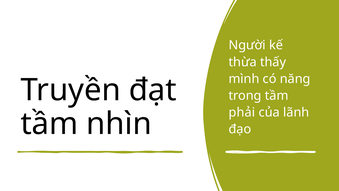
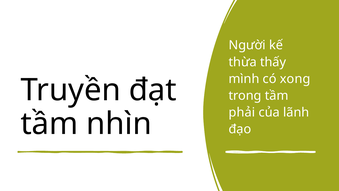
năng: năng -> xong (295, 79)
